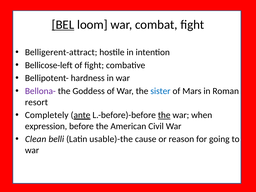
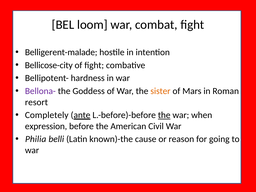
BEL underline: present -> none (63, 25)
Belligerent-attract: Belligerent-attract -> Belligerent-malade (61, 52)
Bellicose-left: Bellicose-left -> Bellicose-city (49, 65)
sister colour: blue -> orange (160, 91)
Clean: Clean -> Philia (36, 139)
usable)-the: usable)-the -> known)-the (111, 139)
